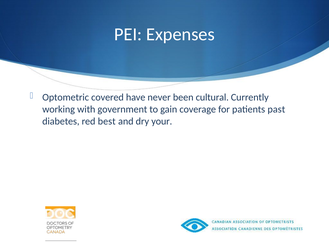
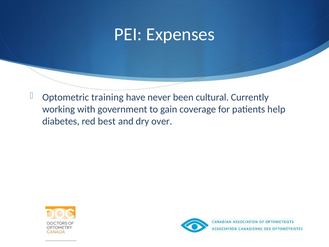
covered: covered -> training (107, 97)
past: past -> help (276, 109)
your: your -> over (162, 121)
